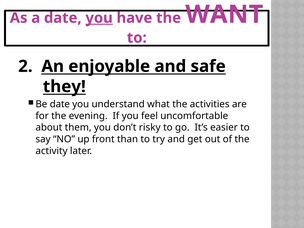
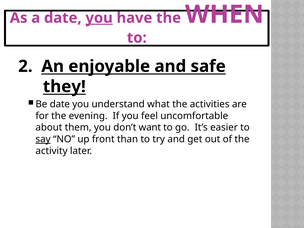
WANT: WANT -> WHEN (224, 14)
risky: risky -> want (150, 128)
say underline: none -> present (43, 139)
